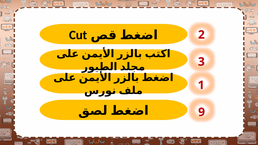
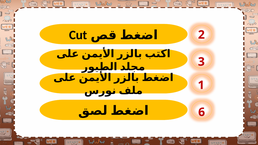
9: 9 -> 6 (202, 112)
